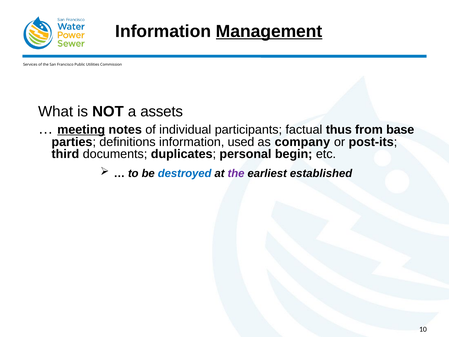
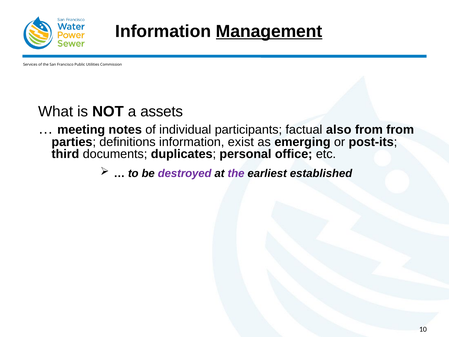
meeting underline: present -> none (81, 130)
thus: thus -> also (339, 130)
from base: base -> from (400, 130)
used: used -> exist (241, 142)
company: company -> emerging (302, 142)
begin: begin -> office (294, 154)
destroyed colour: blue -> purple (185, 173)
